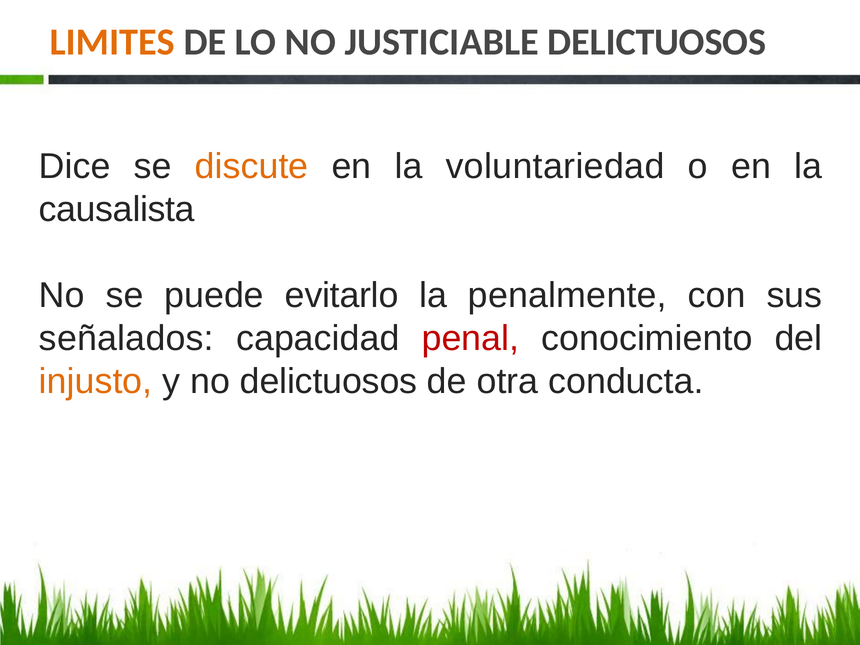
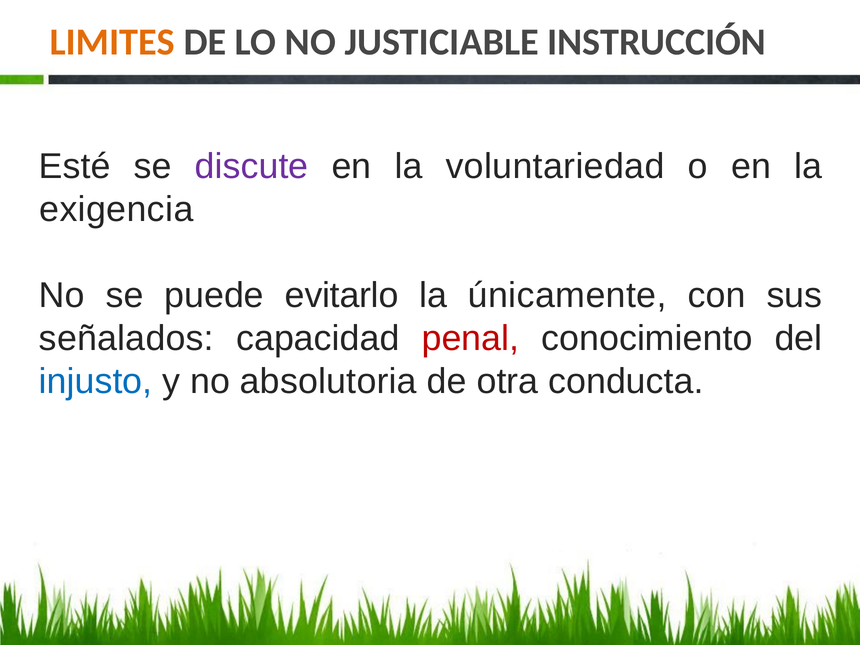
JUSTICIABLE DELICTUOSOS: DELICTUOSOS -> INSTRUCCIÓN (657, 42)
Dice: Dice -> Esté (75, 166)
discute colour: orange -> purple (252, 166)
causalista: causalista -> exigencia (116, 209)
penalmente: penalmente -> únicamente (567, 295)
injusto colour: orange -> blue (96, 381)
no delictuosos: delictuosos -> absolutoria (328, 381)
